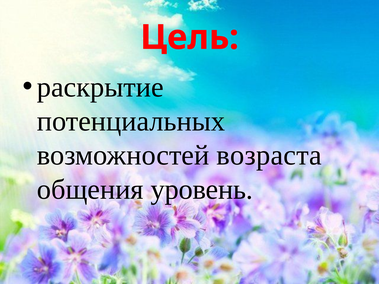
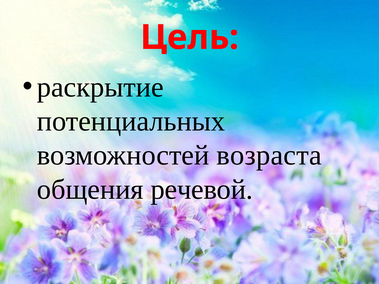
уровень: уровень -> речевой (202, 190)
